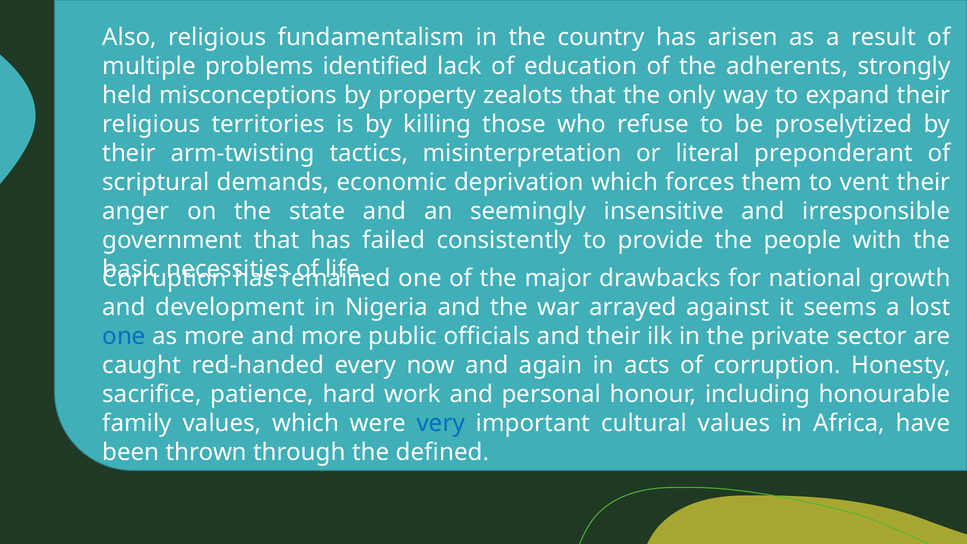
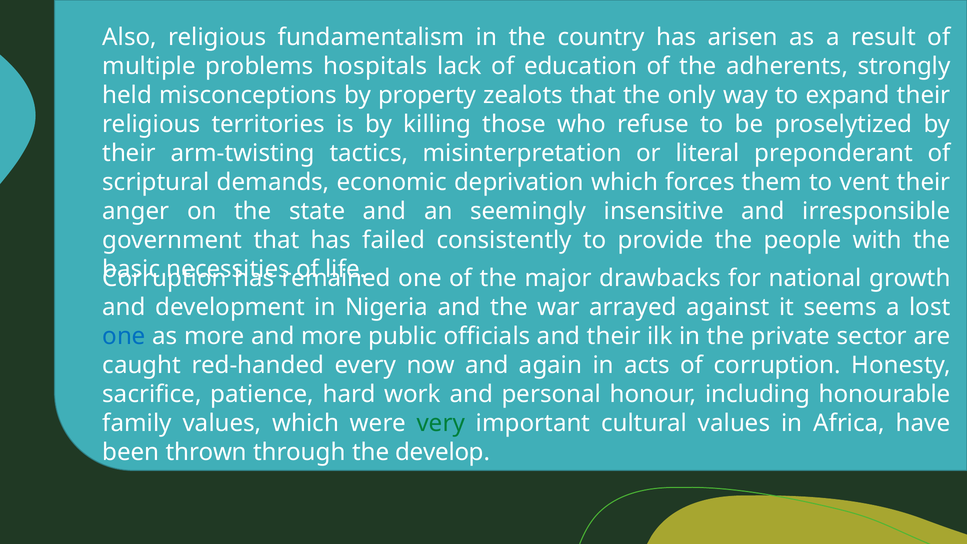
identified: identified -> hospitals (375, 66)
very colour: blue -> green (441, 423)
defined: defined -> develop (443, 452)
